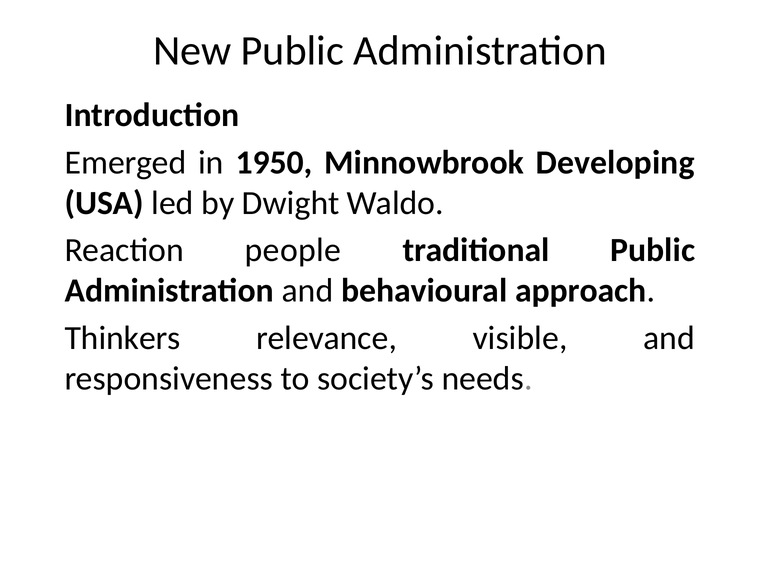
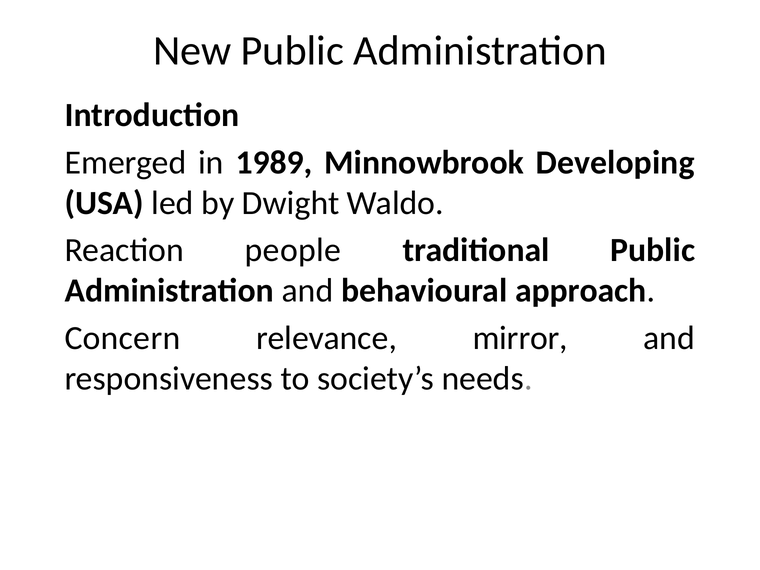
1950: 1950 -> 1989 (274, 162)
Thinkers: Thinkers -> Concern (122, 338)
visible: visible -> mirror (520, 338)
